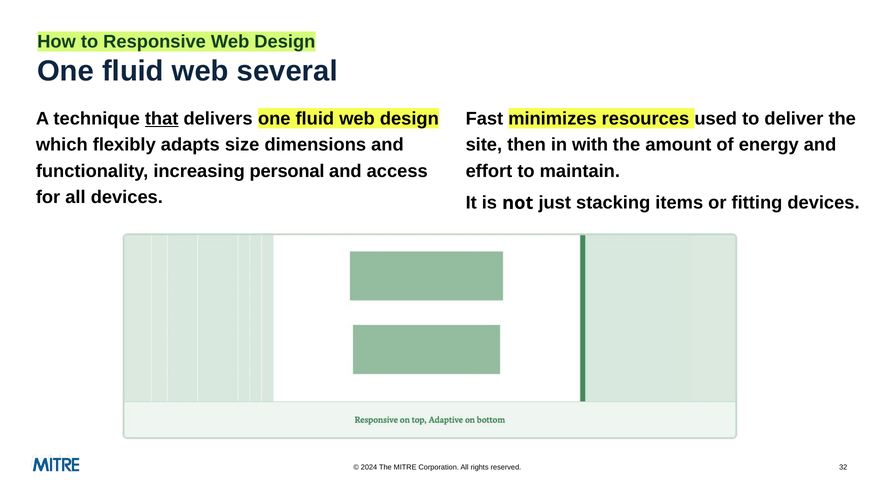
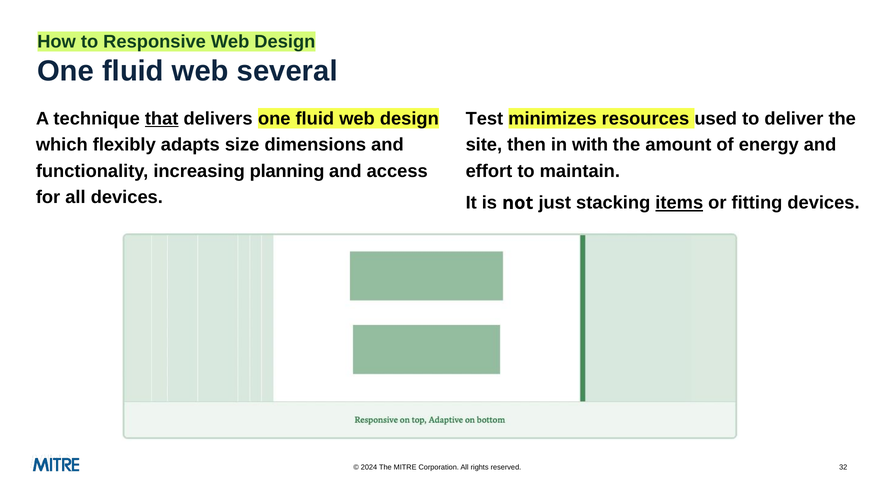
Fast: Fast -> Test (484, 119)
personal: personal -> planning (287, 171)
items underline: none -> present (679, 203)
